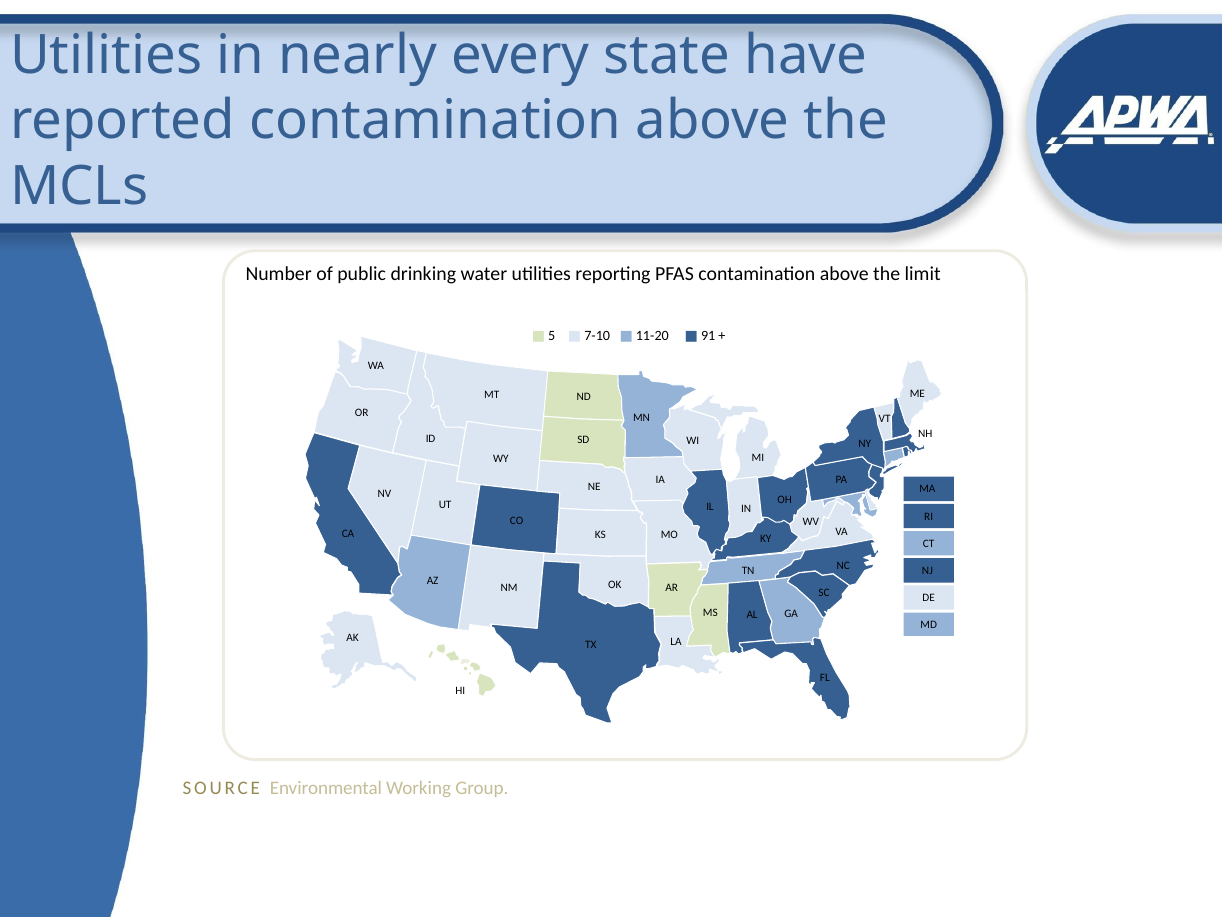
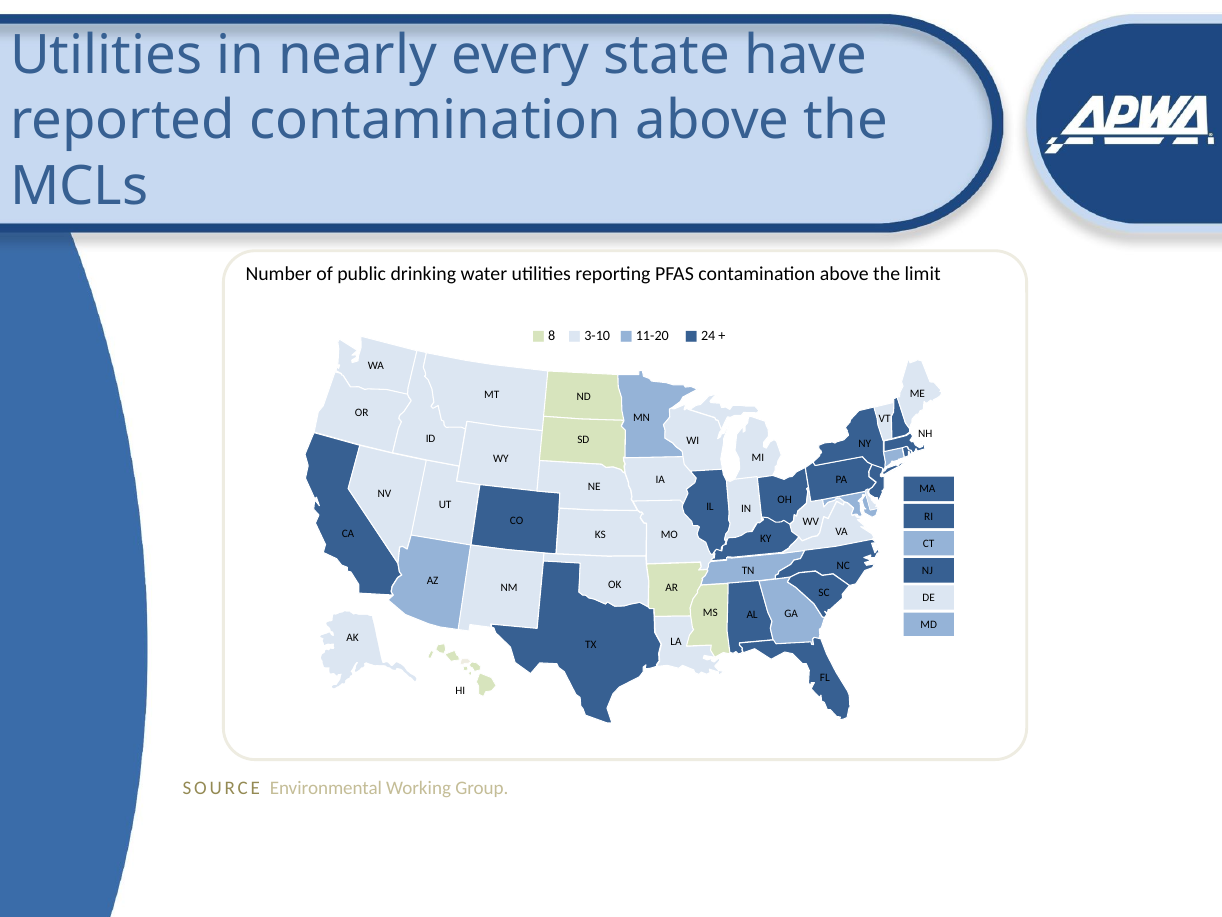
5: 5 -> 8 (552, 336)
7-10: 7-10 -> 3-10 (597, 336)
91: 91 -> 24 (708, 336)
